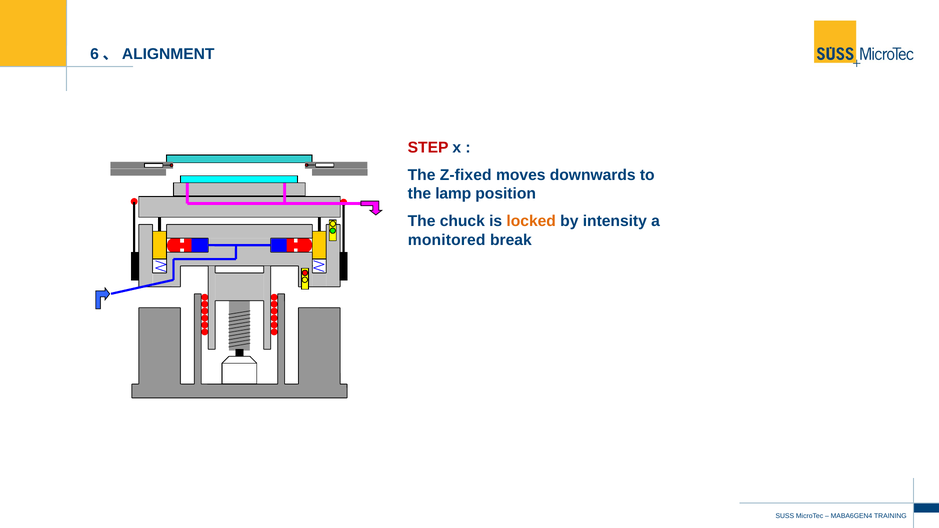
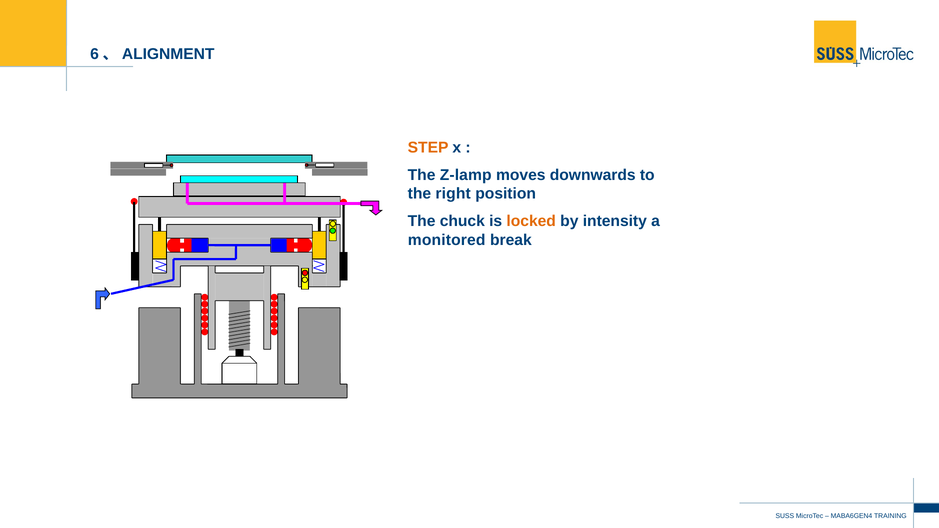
STEP colour: red -> orange (428, 148)
Z-fixed: Z-fixed -> Z-lamp (466, 175)
lamp: lamp -> right (453, 194)
